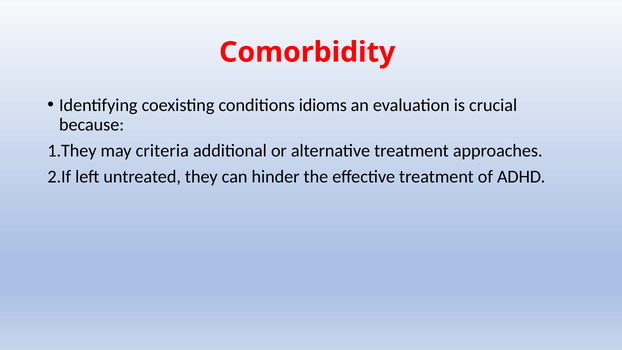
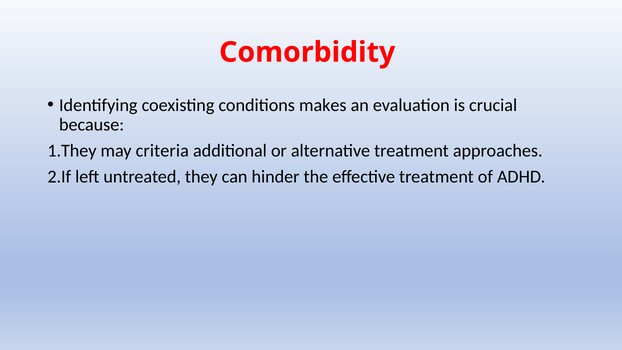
idioms: idioms -> makes (323, 105)
